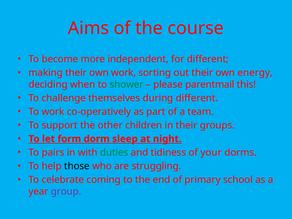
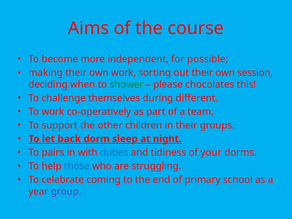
for different: different -> possible (208, 59)
energy: energy -> session (255, 73)
parentmail: parentmail -> chocolates (210, 84)
form: form -> back (69, 139)
duties colour: green -> blue (114, 153)
those colour: black -> blue (77, 166)
